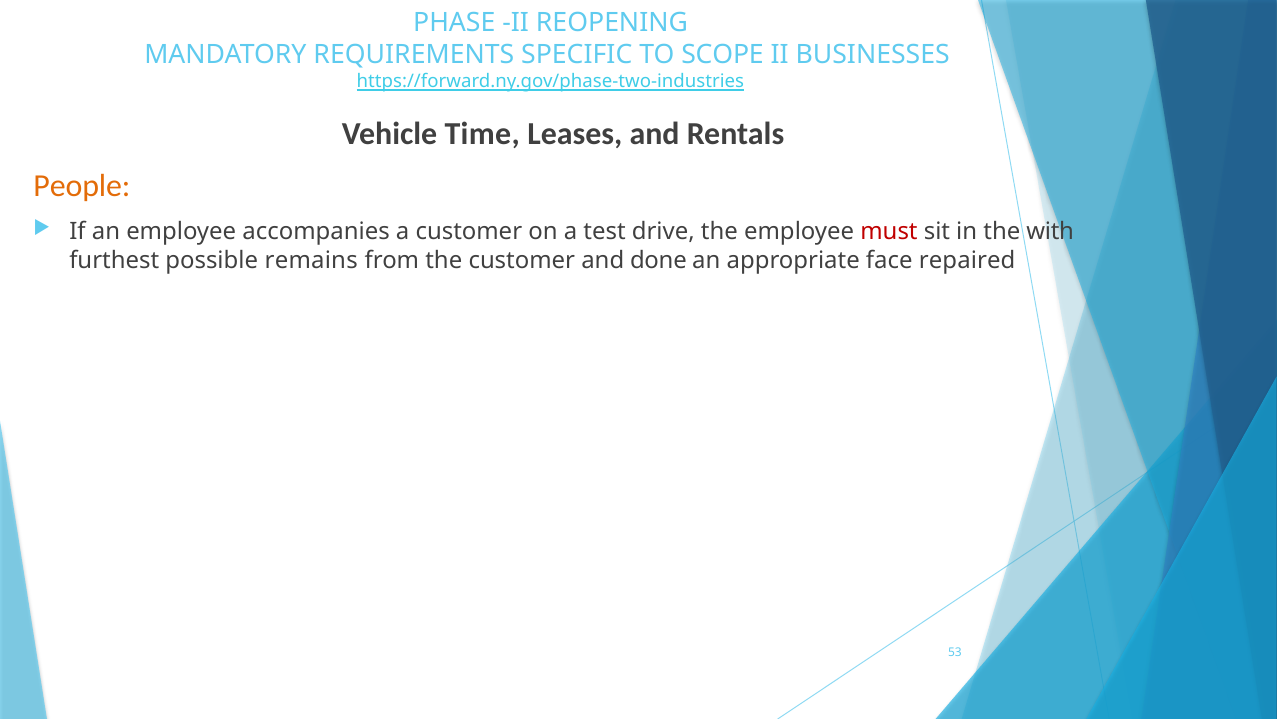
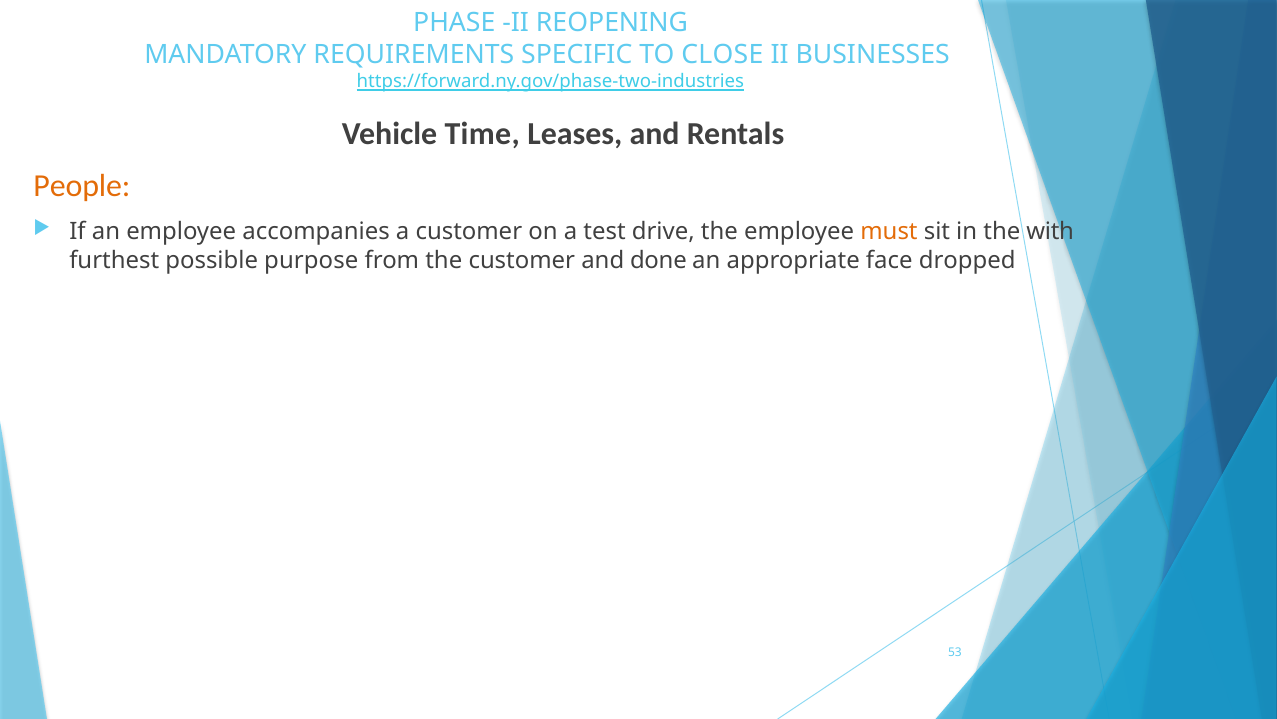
SCOPE: SCOPE -> CLOSE (722, 55)
must colour: red -> orange (889, 232)
remains: remains -> purpose (311, 260)
repaired: repaired -> dropped (967, 260)
